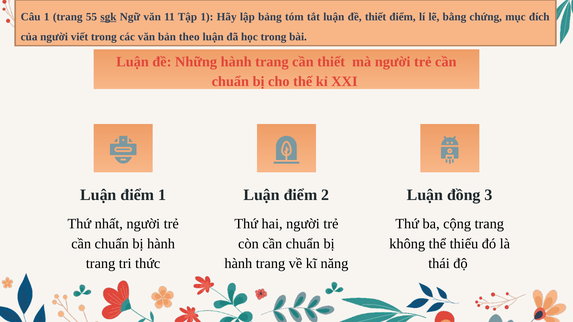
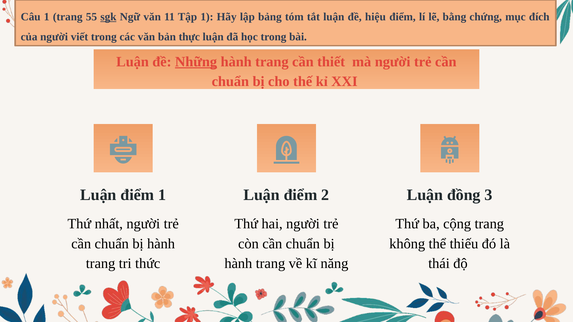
đề thiết: thiết -> hiệu (375, 17)
theo: theo -> thực (189, 37)
Những underline: none -> present (196, 62)
